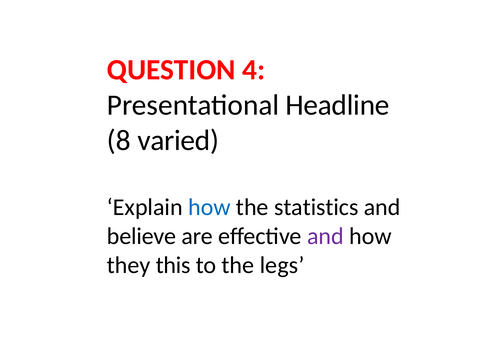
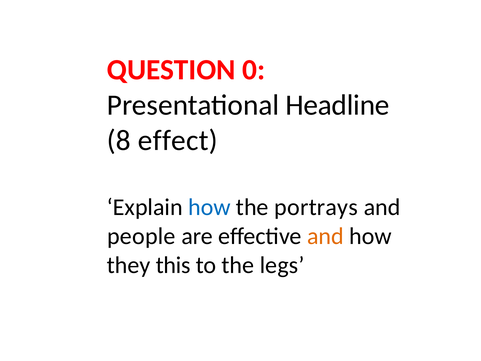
4: 4 -> 0 (254, 70)
varied: varied -> effect (178, 140)
statistics: statistics -> portrays (316, 207)
believe: believe -> people (141, 236)
and colour: purple -> orange (325, 236)
